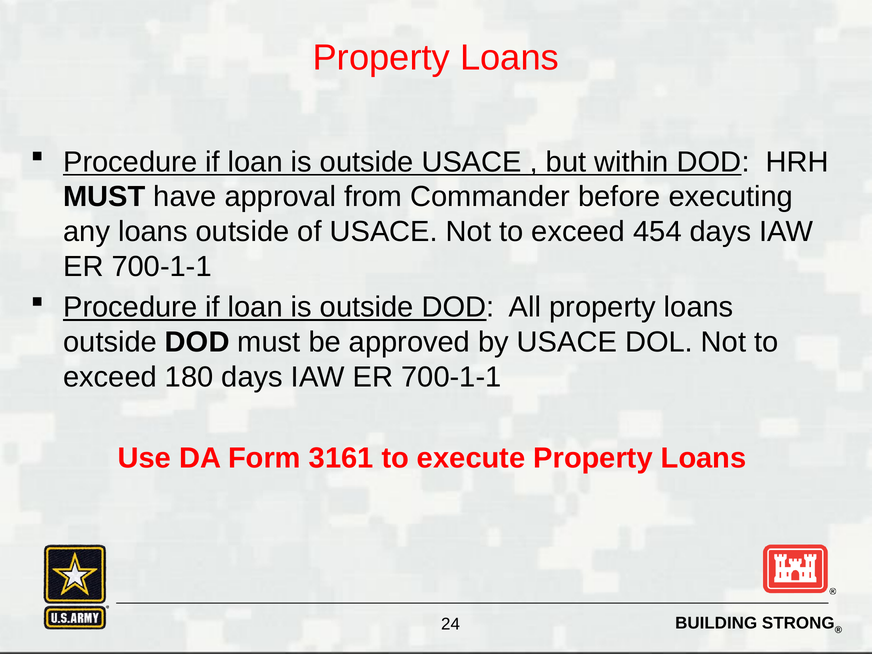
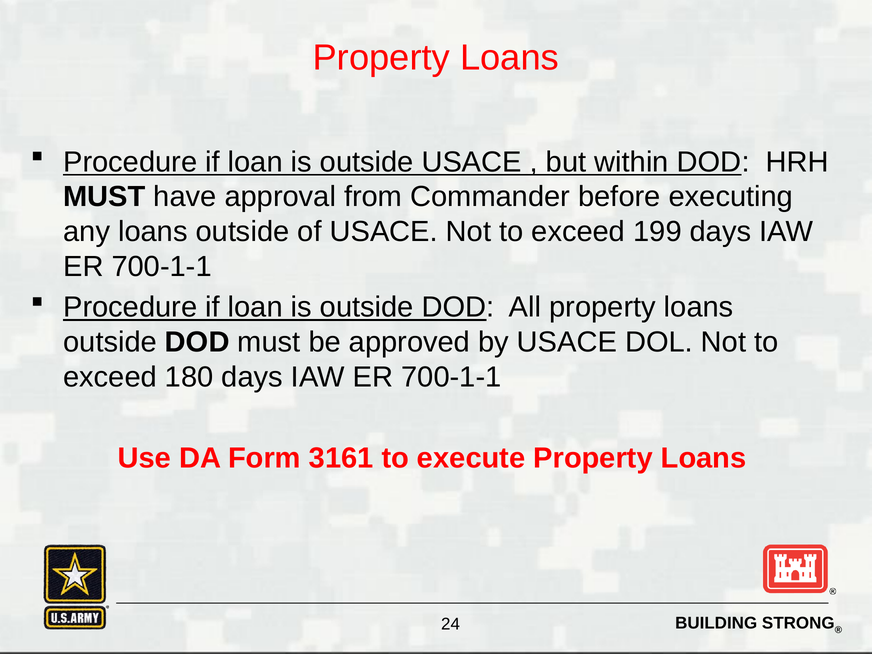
454: 454 -> 199 (657, 232)
